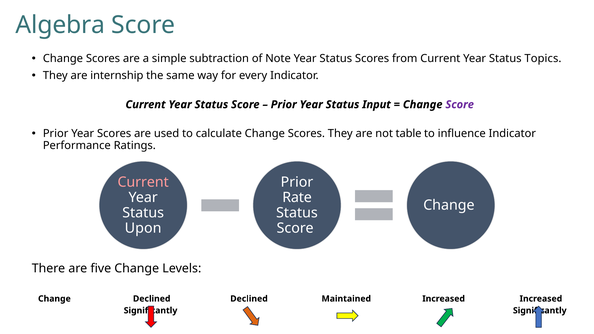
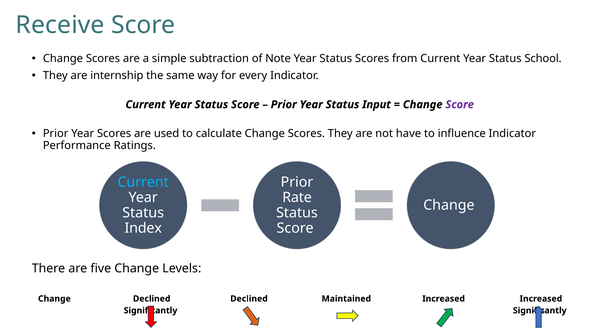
Algebra: Algebra -> Receive (60, 25)
Topics: Topics -> School (543, 59)
table: table -> have (408, 134)
Current colour: pink -> light blue (143, 182)
Upon: Upon -> Index (143, 228)
